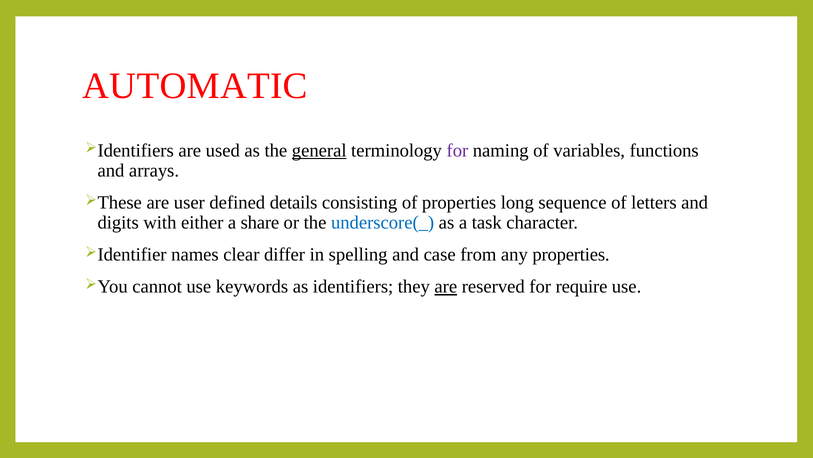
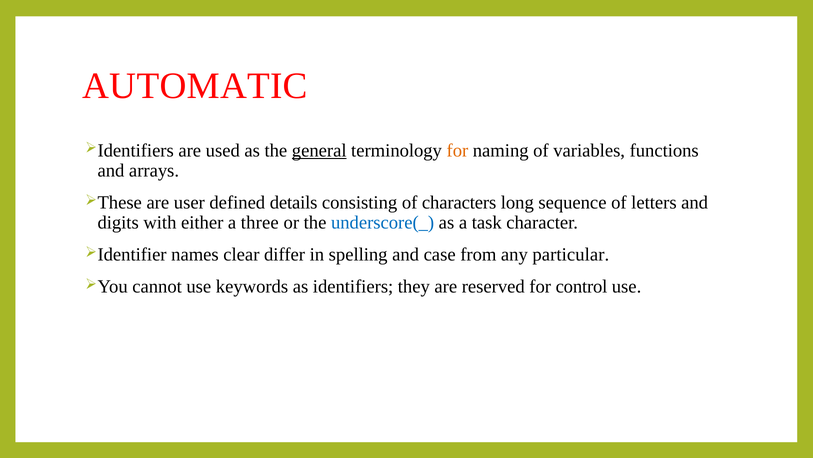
for colour: purple -> orange (457, 150)
of properties: properties -> characters (459, 202)
share: share -> three (260, 222)
any properties: properties -> particular (571, 254)
are underline: present -> none (446, 286)
require: require -> control (582, 286)
